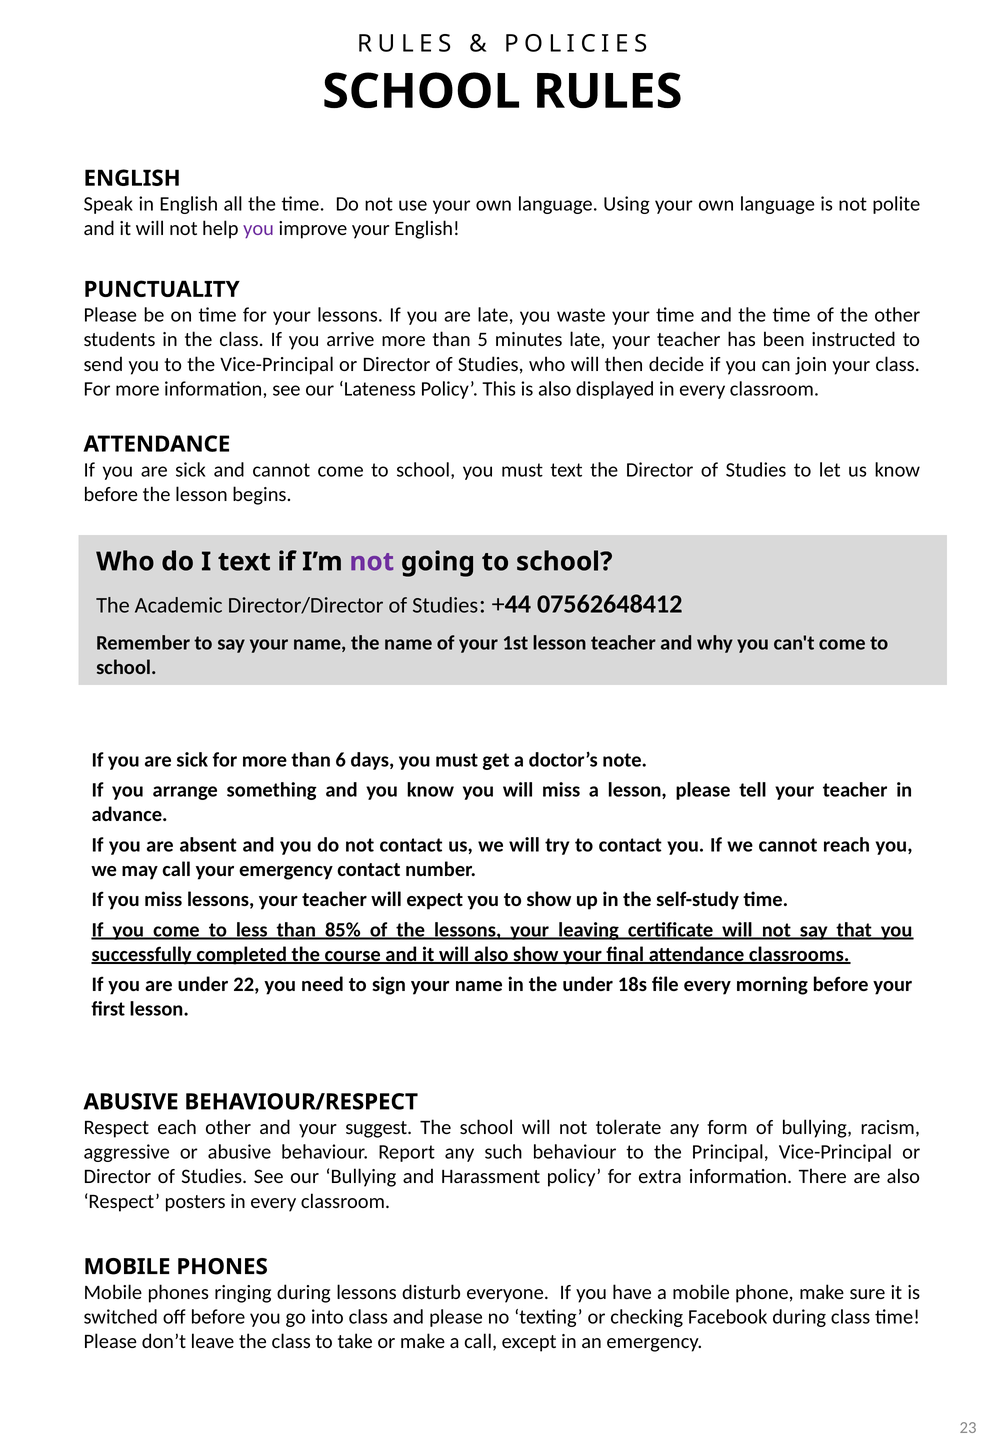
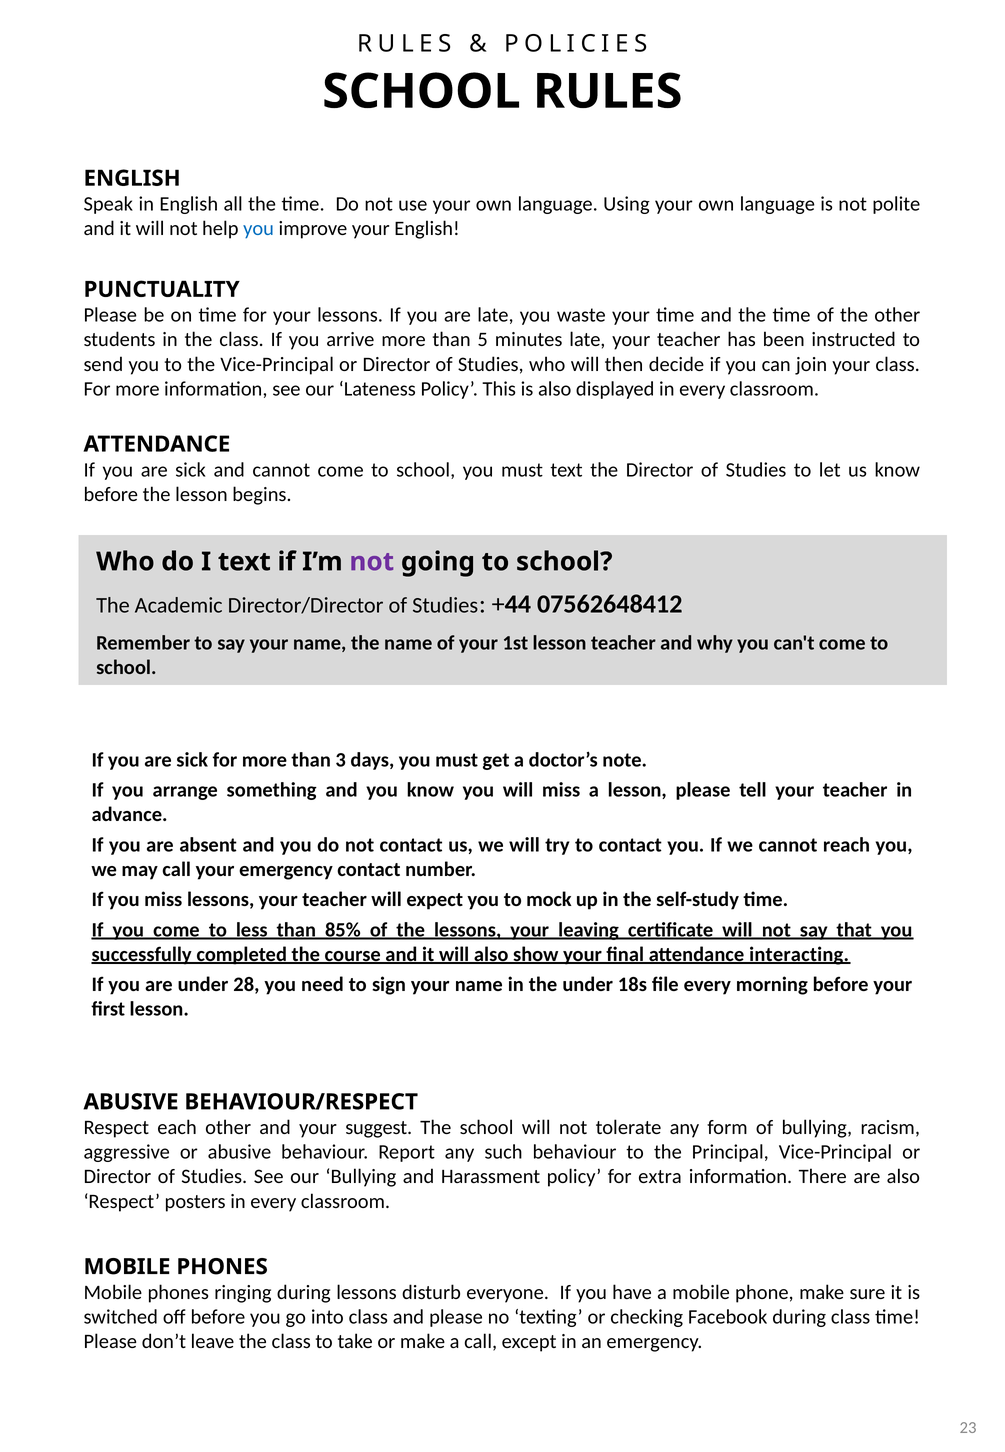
you colour: purple -> blue (259, 228)
6: 6 -> 3 (341, 760)
to show: show -> mock (549, 899)
classrooms: classrooms -> interacting (799, 954)
22: 22 -> 28 (246, 984)
